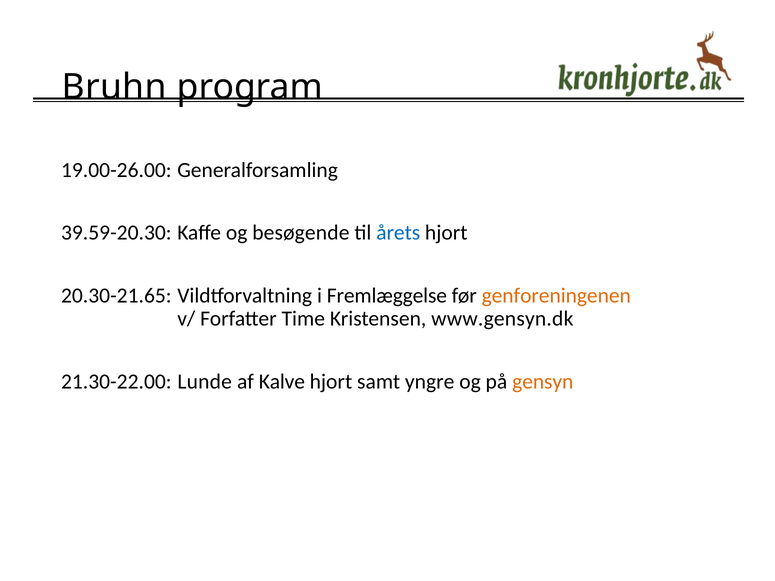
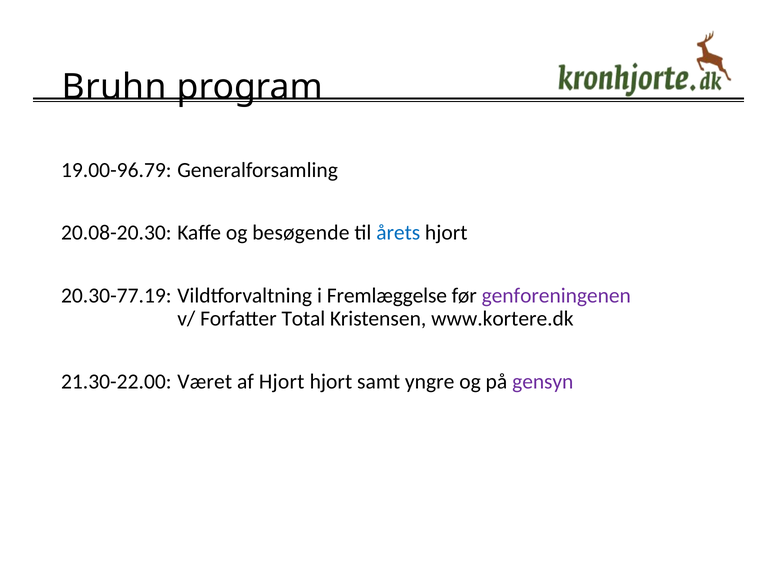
19.00-26.00: 19.00-26.00 -> 19.00-96.79 (116, 170)
39.59-20.30: 39.59-20.30 -> 20.08-20.30 (116, 233)
20.30-21.65: 20.30-21.65 -> 20.30-77.19 (116, 296)
genforeningenen colour: orange -> purple (556, 296)
Time: Time -> Total (303, 319)
www.gensyn.dk: www.gensyn.dk -> www.kortere.dk (502, 319)
Lunde: Lunde -> Været (205, 382)
af Kalve: Kalve -> Hjort (282, 382)
gensyn colour: orange -> purple (543, 382)
